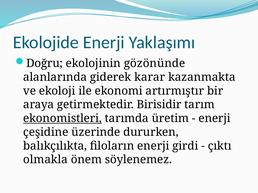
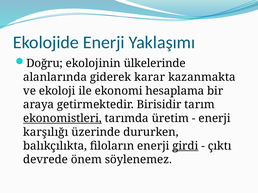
gözönünde: gözönünde -> ülkelerinde (155, 64)
artırmıştır: artırmıştır -> hesaplama (175, 91)
çeşidine: çeşidine -> karşılığı (46, 132)
girdi underline: none -> present (185, 146)
olmakla: olmakla -> devrede (46, 160)
